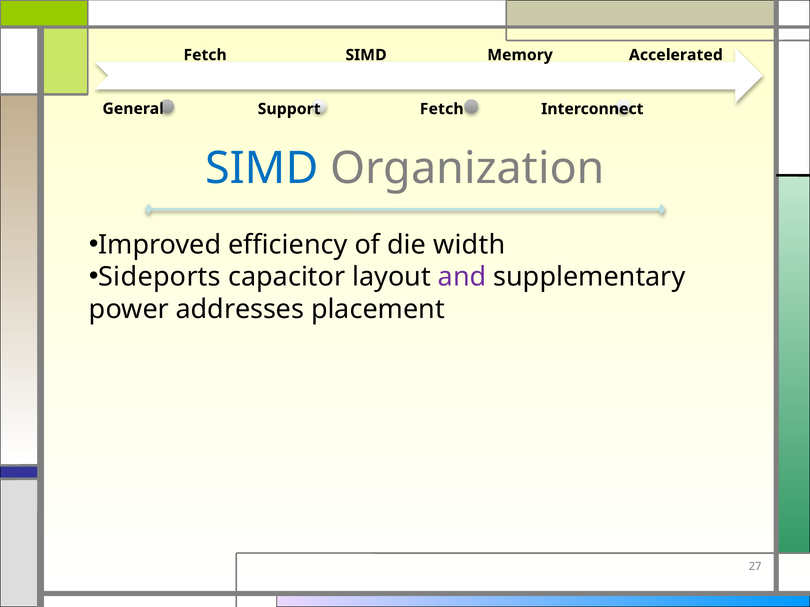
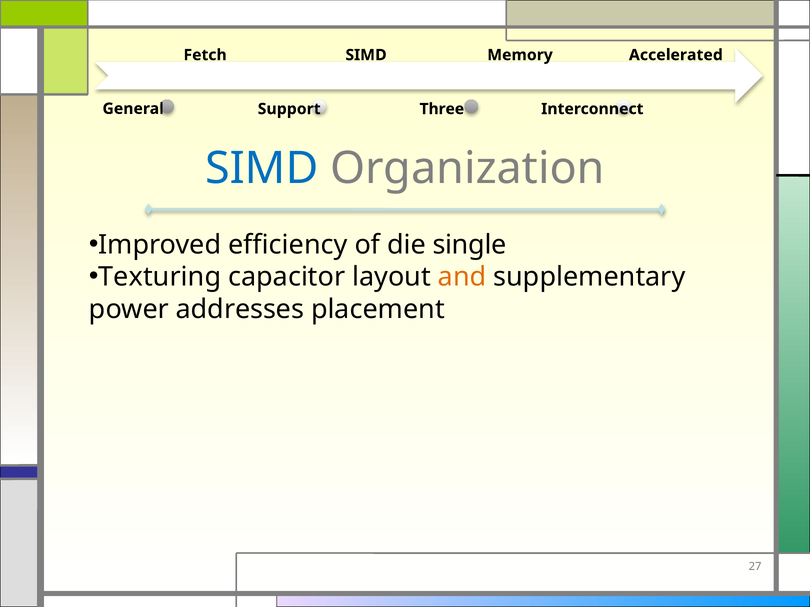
Fetch: Fetch -> Three (442, 109)
width: width -> single (470, 245)
Sideports: Sideports -> Texturing (160, 277)
and colour: purple -> orange (462, 277)
